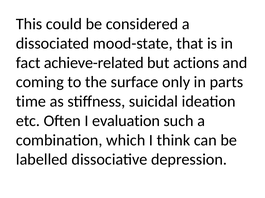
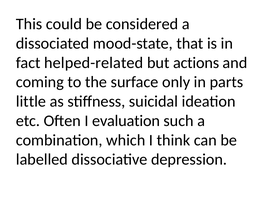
achieve-related: achieve-related -> helped-related (94, 63)
time: time -> little (31, 102)
